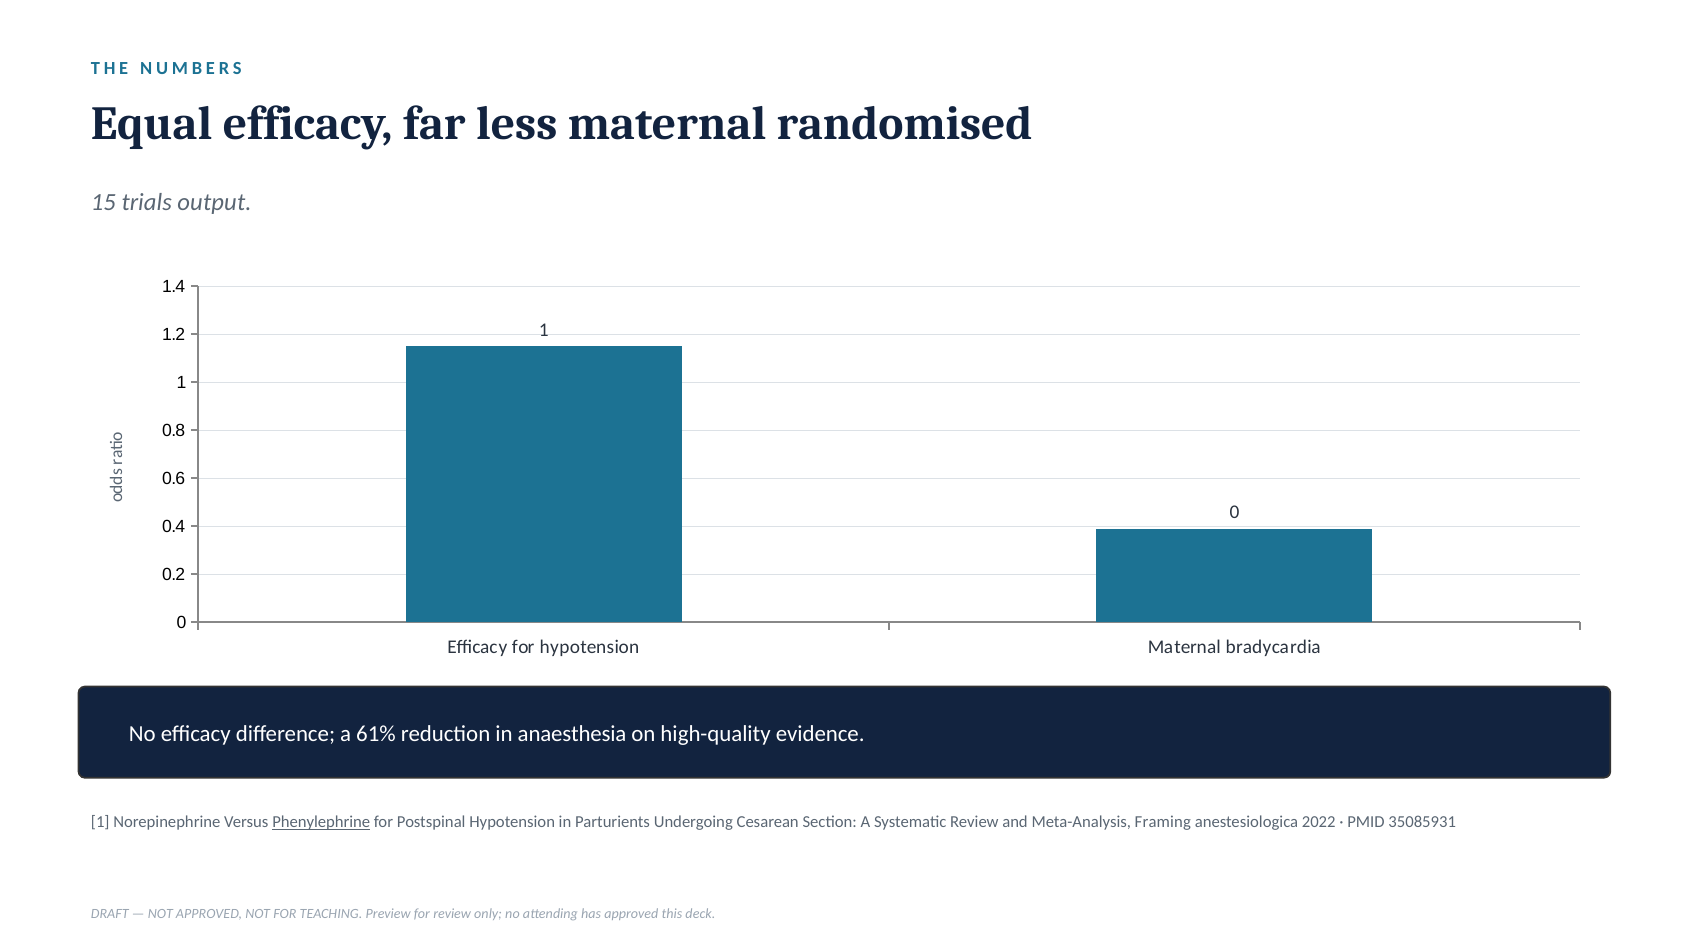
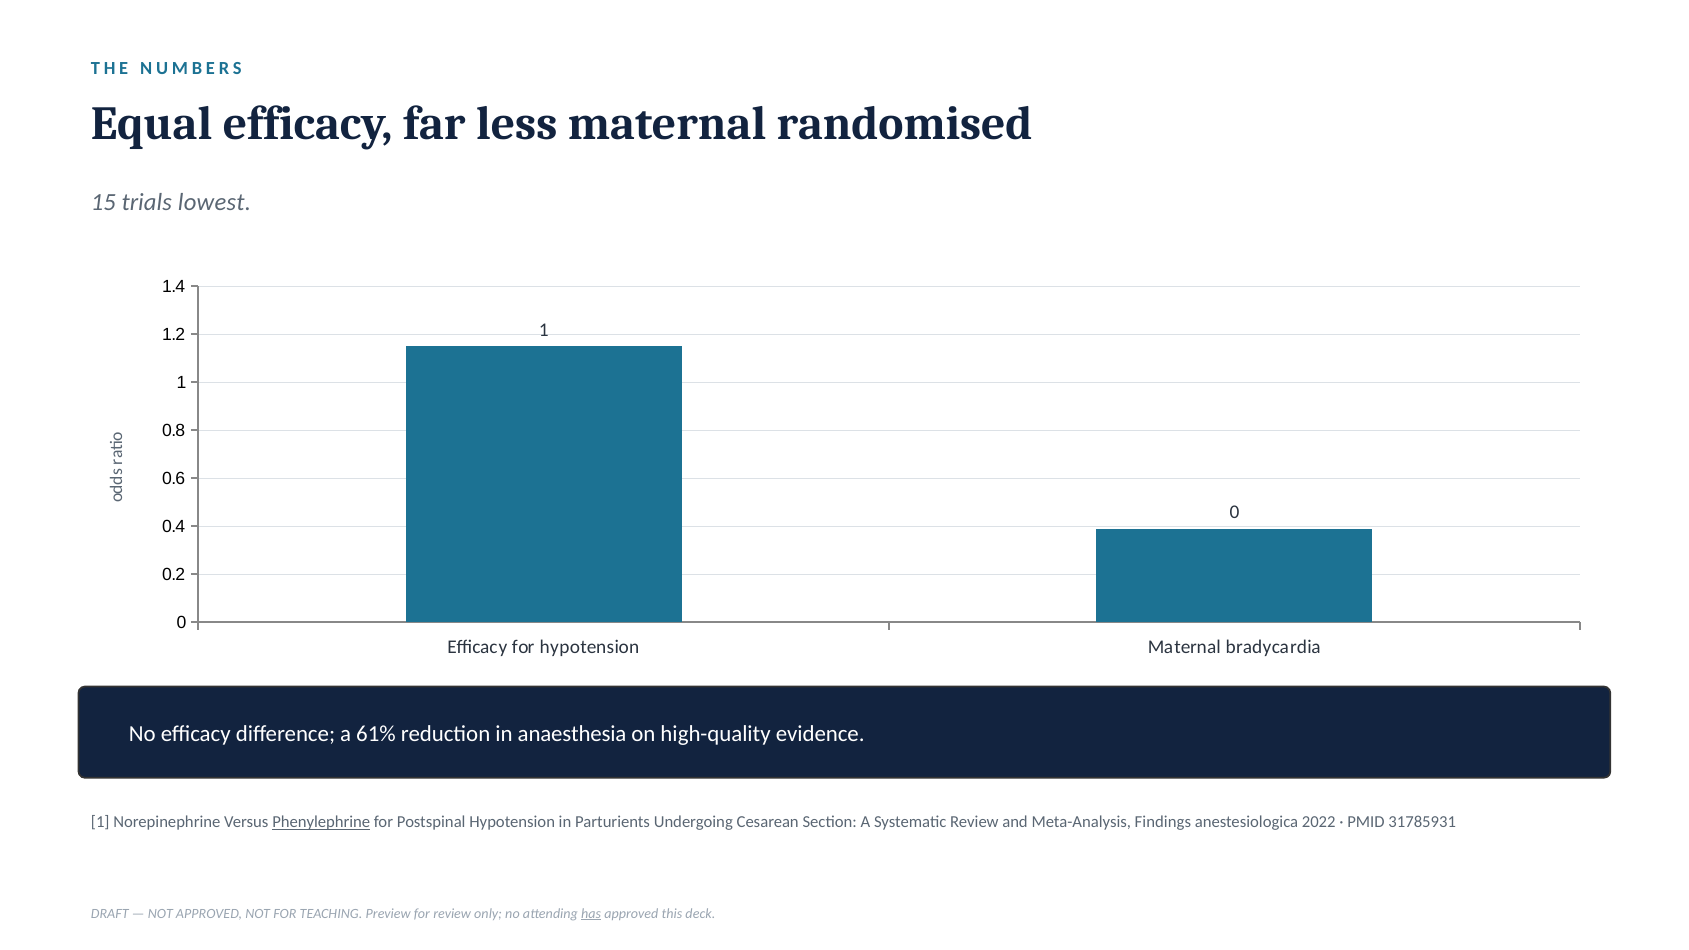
output: output -> lowest (214, 203)
Framing: Framing -> Findings (1163, 822)
35085931: 35085931 -> 31785931 (1422, 822)
has underline: none -> present (591, 914)
